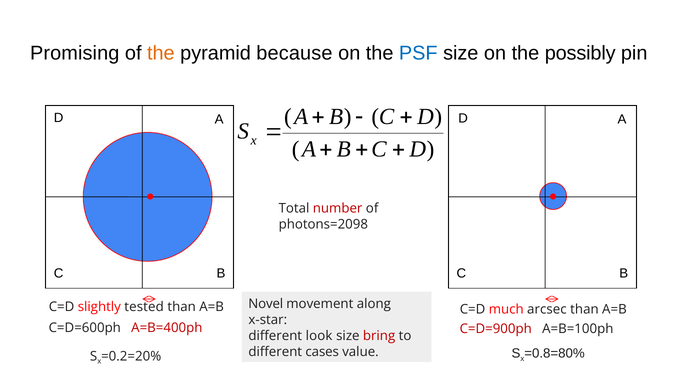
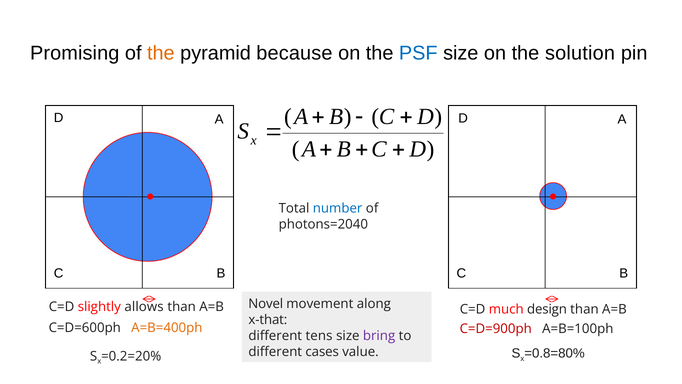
possibly: possibly -> solution (580, 53)
number colour: red -> blue (338, 208)
photons=2098: photons=2098 -> photons=2040 (323, 224)
tested: tested -> allows (144, 306)
arcsec: arcsec -> design (547, 309)
x-star: x-star -> x-that (268, 320)
A=B=400ph colour: red -> orange (167, 327)
look: look -> tens (319, 335)
bring colour: red -> purple (379, 335)
